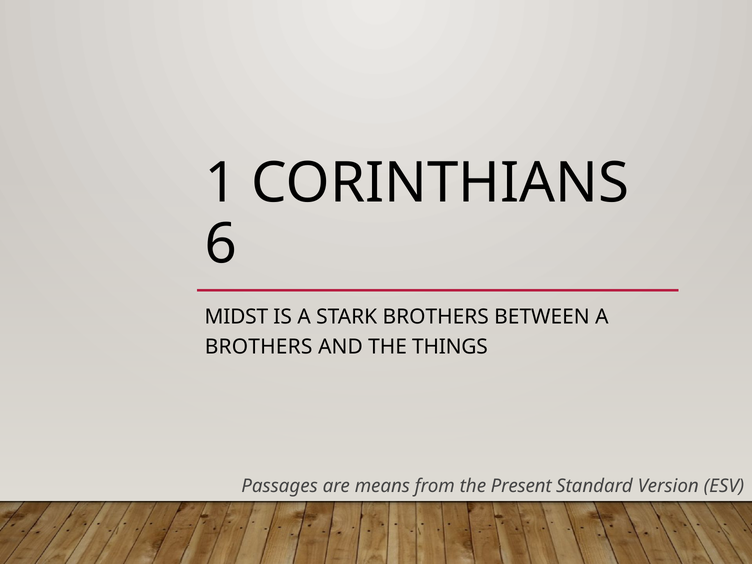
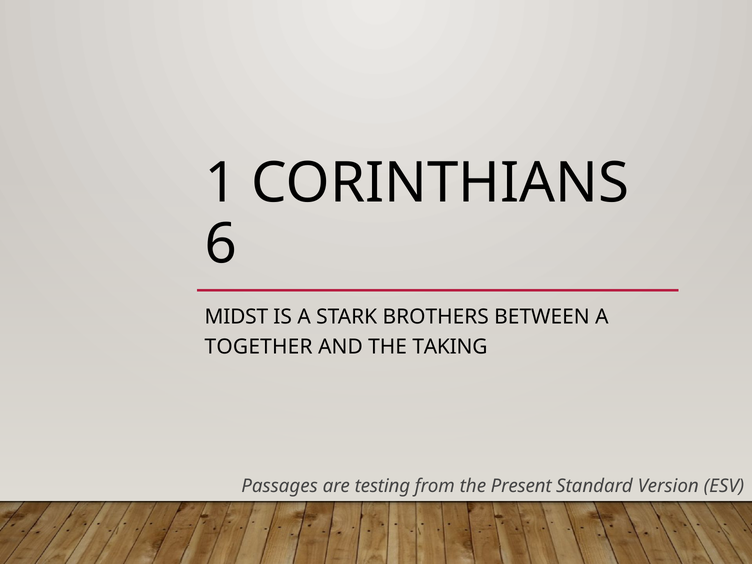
BROTHERS: BROTHERS -> TOGETHER (259, 347)
THINGS: THINGS -> TAKING (450, 347)
means: means -> testing (382, 486)
